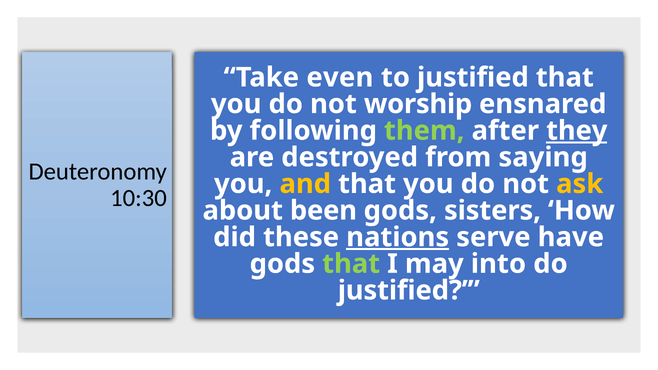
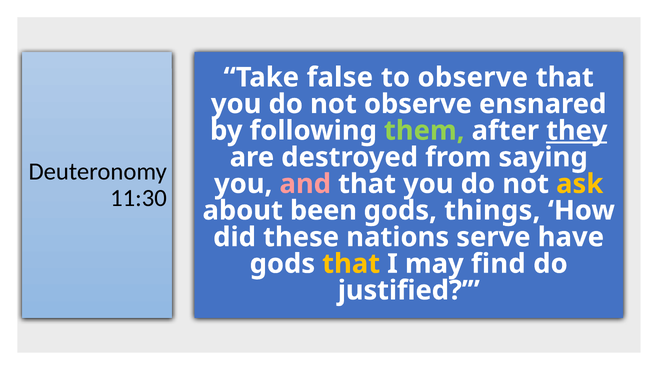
even: even -> false (340, 77)
to justified: justified -> observe (473, 77)
not worship: worship -> observe (418, 104)
and colour: yellow -> pink (305, 184)
10:30: 10:30 -> 11:30 (139, 198)
sisters: sisters -> things (492, 211)
nations underline: present -> none (398, 237)
that colour: light green -> yellow (351, 264)
into: into -> find (498, 264)
